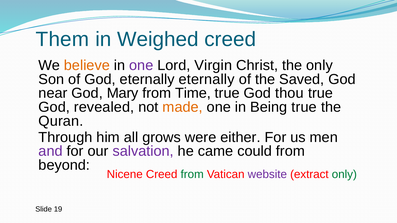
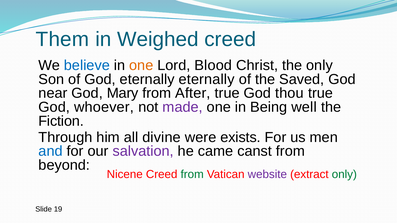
believe colour: orange -> blue (87, 66)
one colour: purple -> orange (141, 66)
Virgin: Virgin -> Blood (213, 66)
Time: Time -> After (193, 93)
revealed: revealed -> whoever (104, 107)
made colour: orange -> purple (183, 107)
Being true: true -> well (304, 107)
Quran: Quran -> Fiction (61, 121)
grows: grows -> divine (162, 137)
either: either -> exists (241, 137)
and colour: purple -> blue (51, 151)
could: could -> canst (255, 151)
